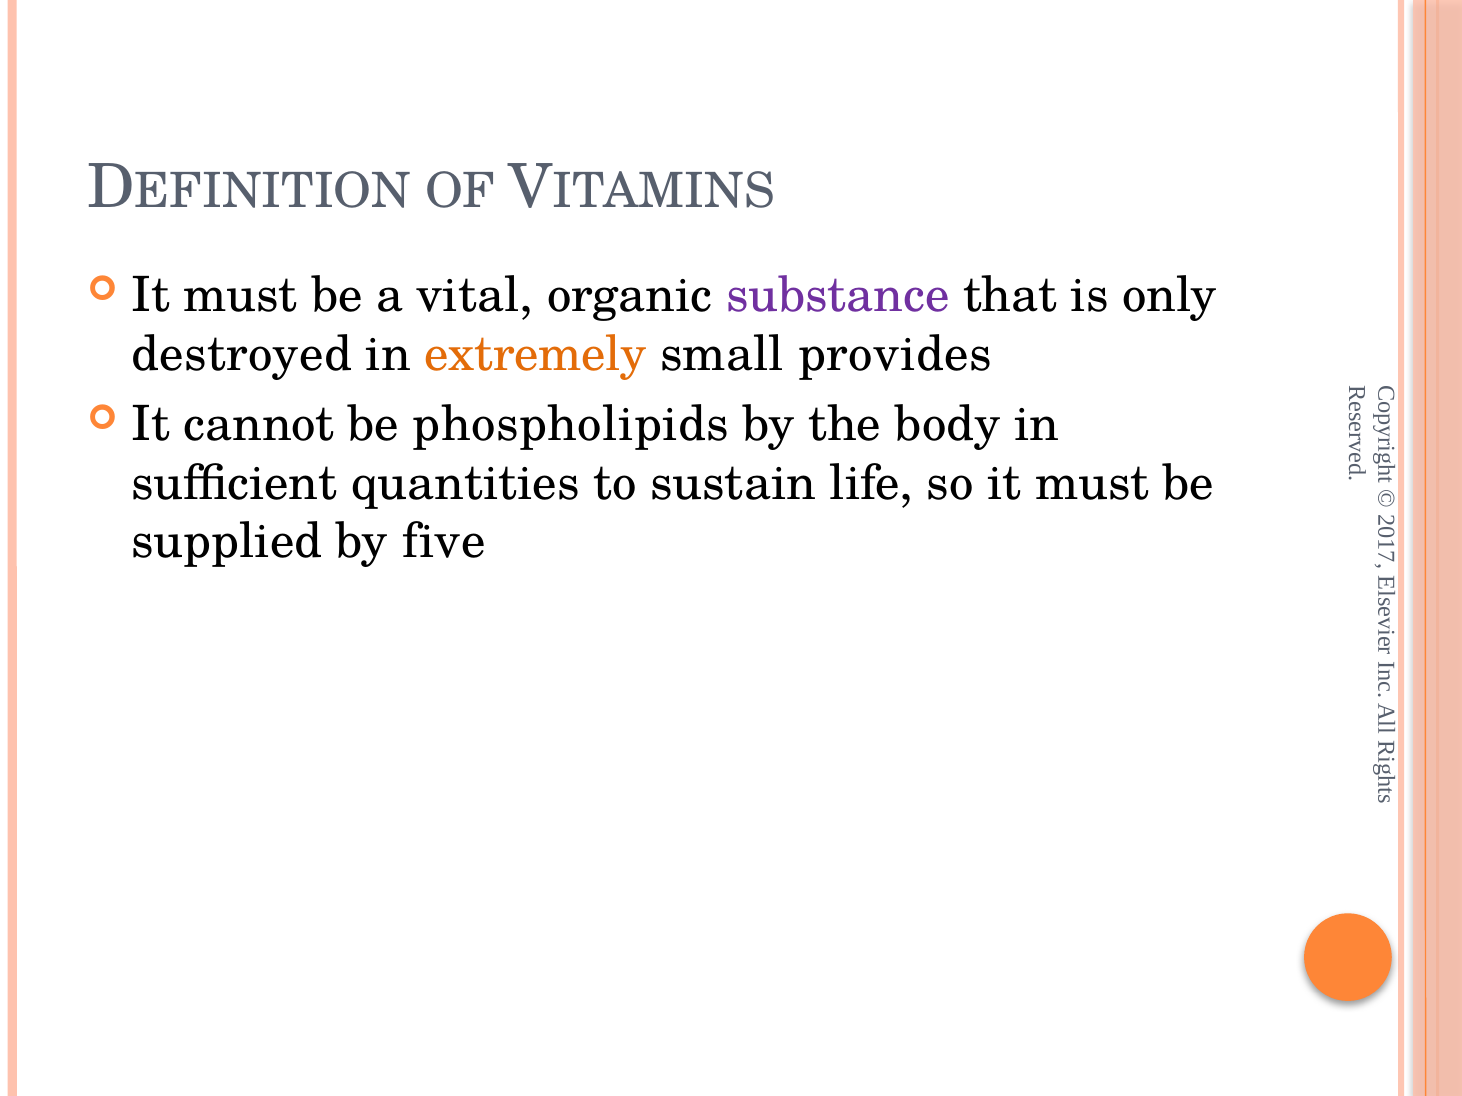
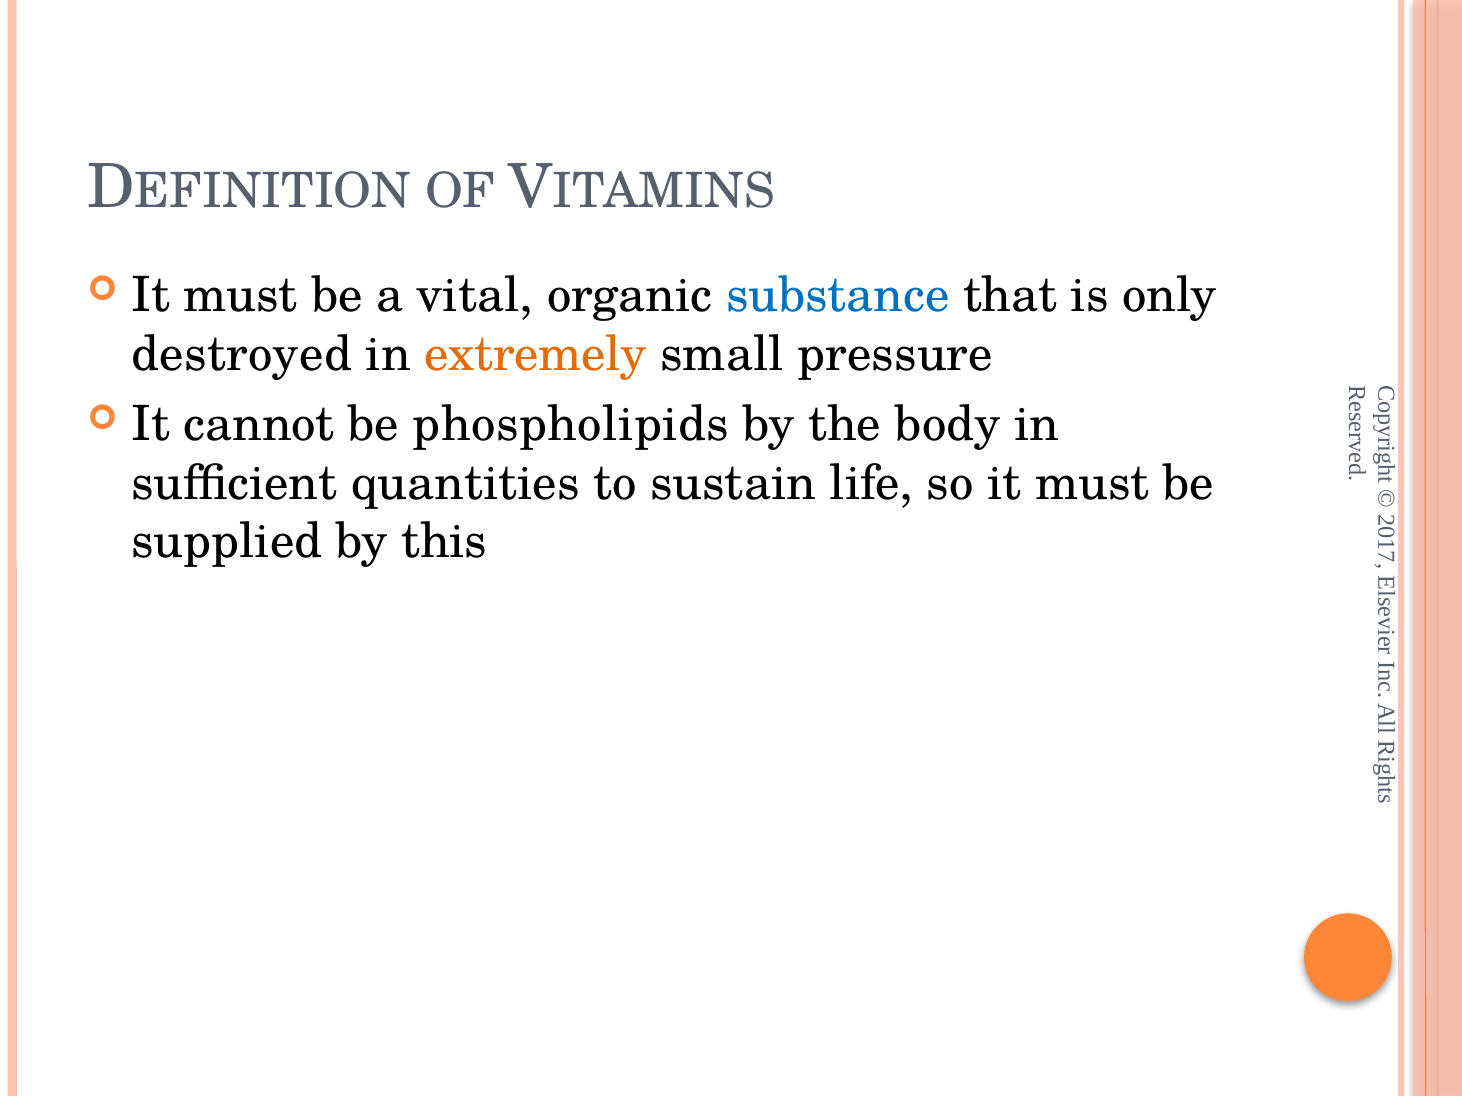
substance colour: purple -> blue (838, 296)
provides: provides -> pressure (895, 354)
five: five -> this (445, 542)
